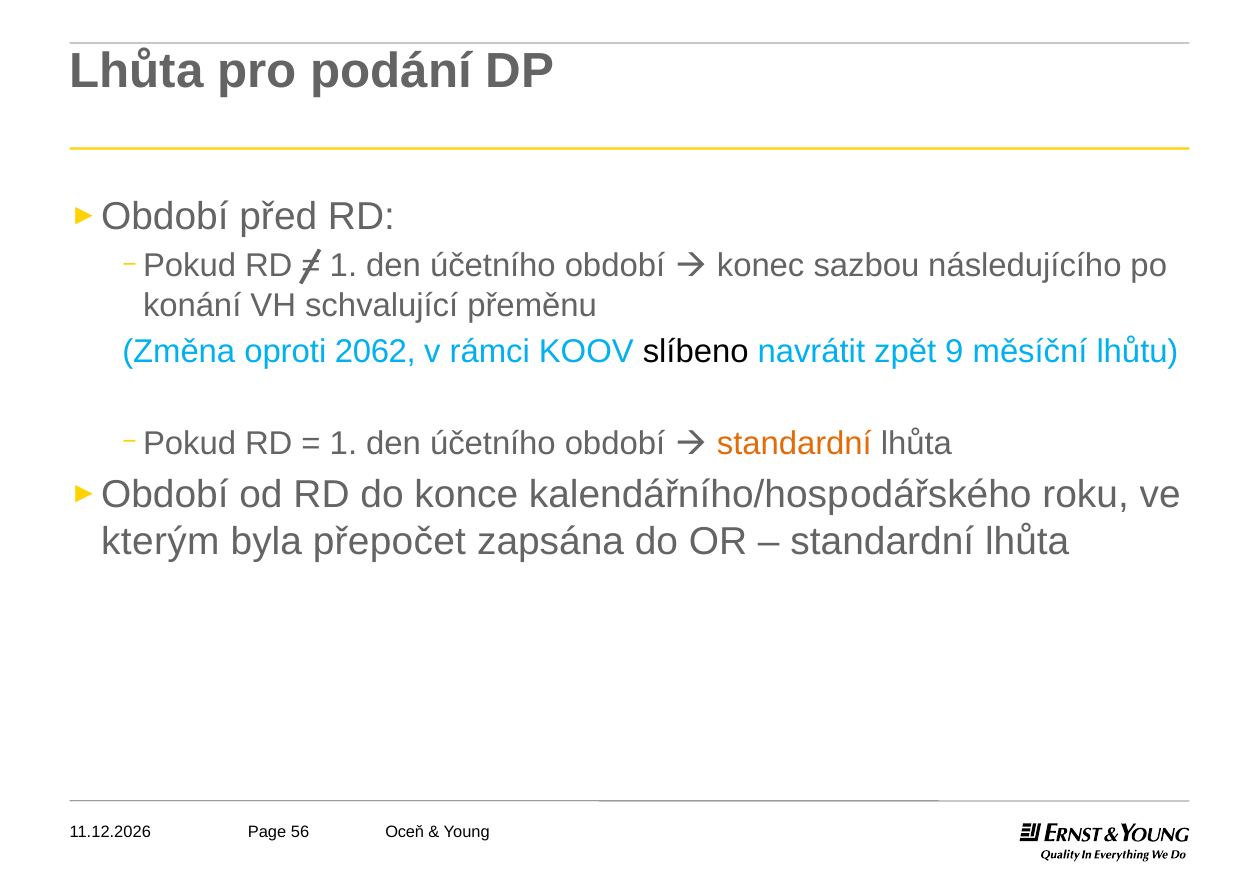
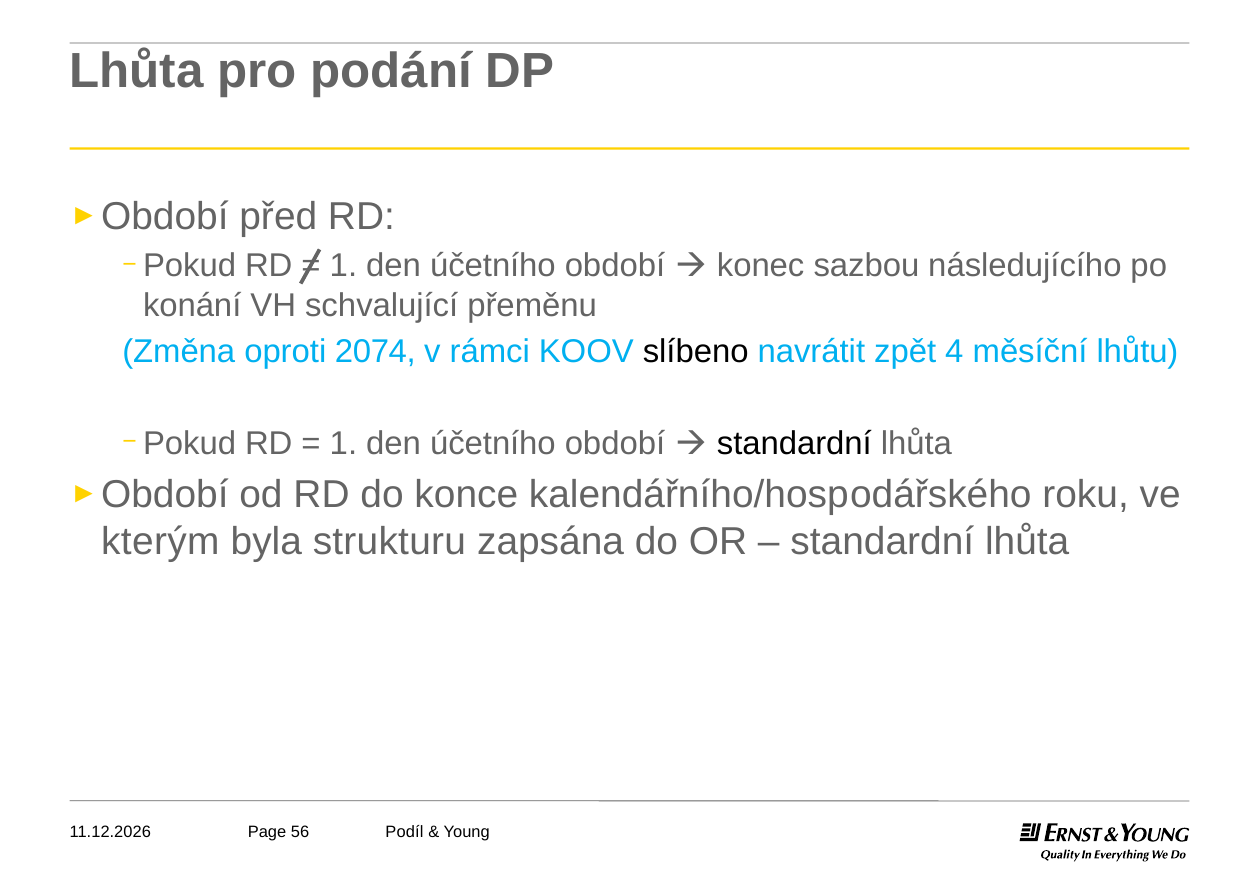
2062: 2062 -> 2074 (375, 352)
9: 9 -> 4 (954, 352)
standardní colour: orange -> black (794, 444)
přepočet: přepočet -> strukturu (389, 541)
Oceň: Oceň -> Podíl (405, 832)
